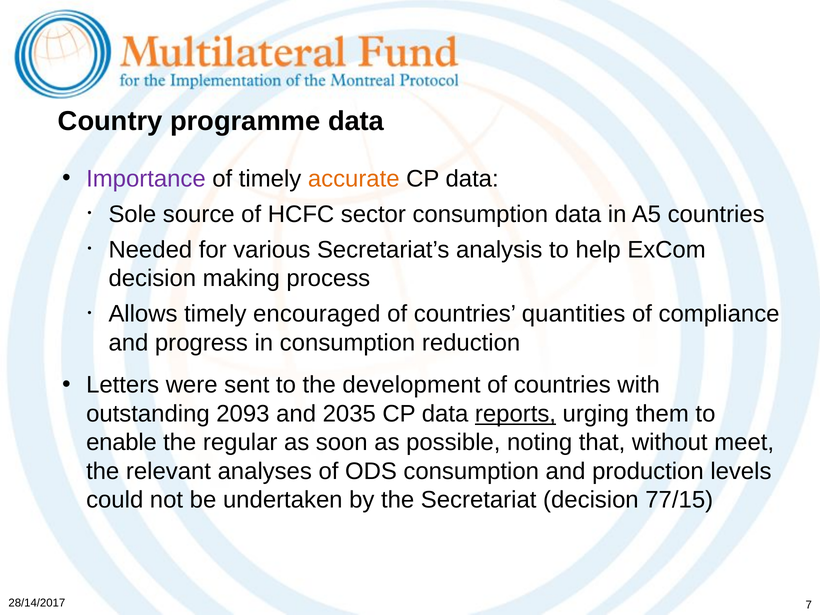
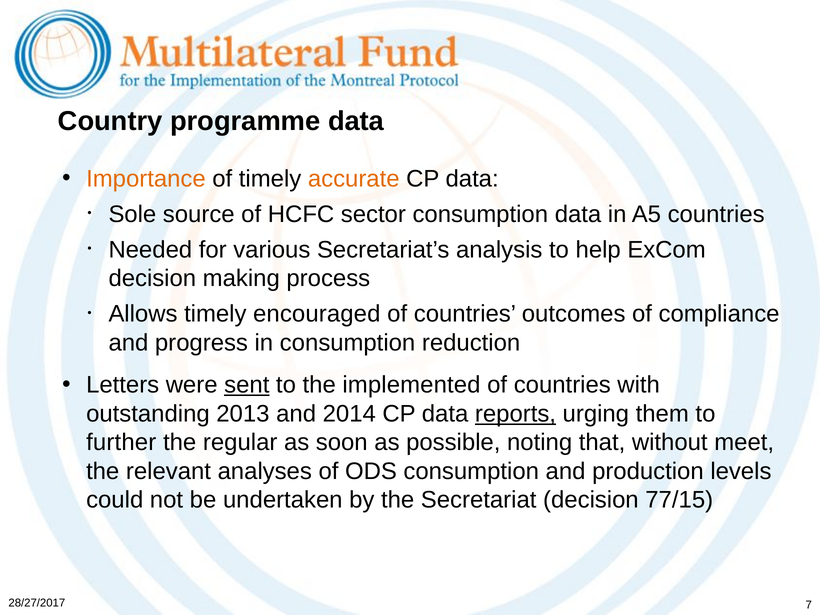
Importance colour: purple -> orange (146, 179)
quantities: quantities -> outcomes (574, 314)
sent underline: none -> present (247, 385)
development: development -> implemented (411, 385)
2093: 2093 -> 2013 (243, 414)
2035: 2035 -> 2014 (349, 414)
enable: enable -> further (121, 442)
28/14/2017: 28/14/2017 -> 28/27/2017 (37, 603)
